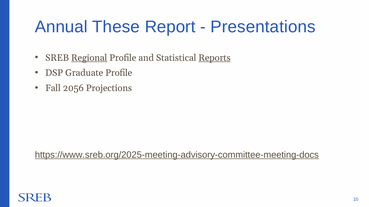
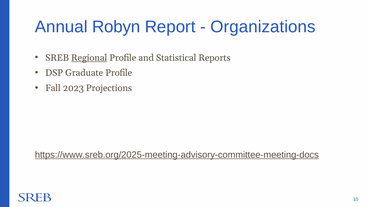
These: These -> Robyn (116, 27)
Presentations: Presentations -> Organizations (263, 27)
Reports underline: present -> none (215, 58)
2056: 2056 -> 2023 (73, 88)
